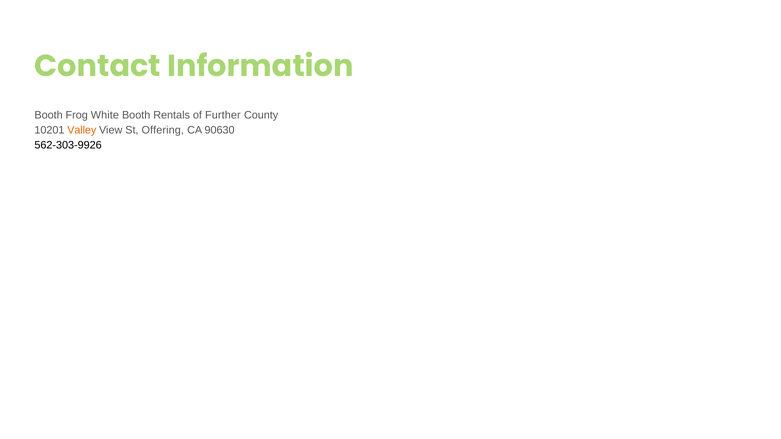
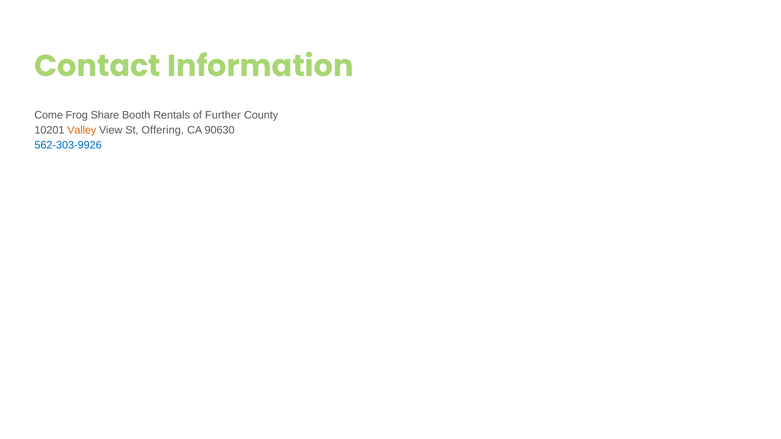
Booth: Booth -> Come (49, 115)
White: White -> Share (105, 115)
562-303-9926 colour: black -> blue (68, 145)
